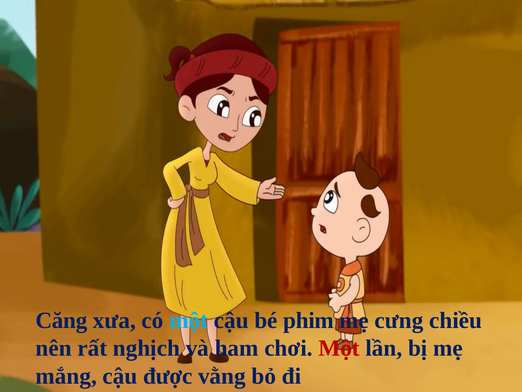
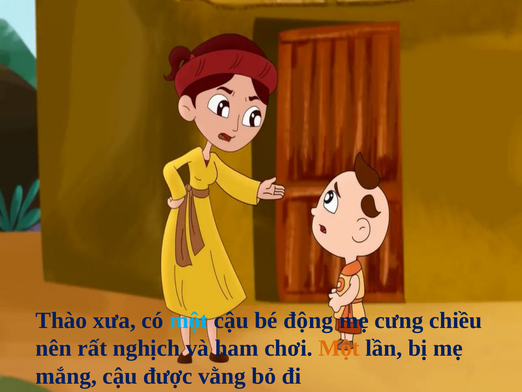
Căng: Căng -> Thào (61, 320)
phim: phim -> động (308, 320)
Một colour: red -> orange (339, 348)
